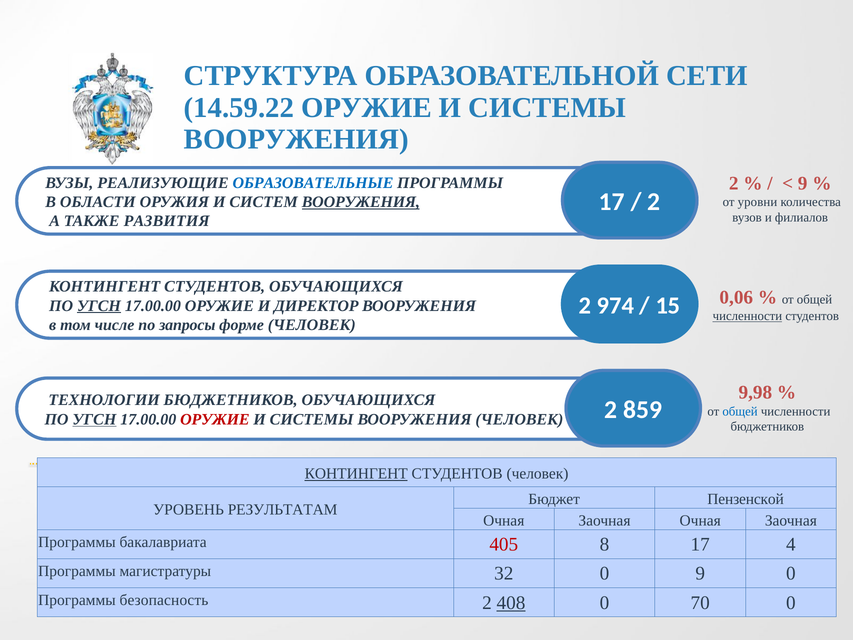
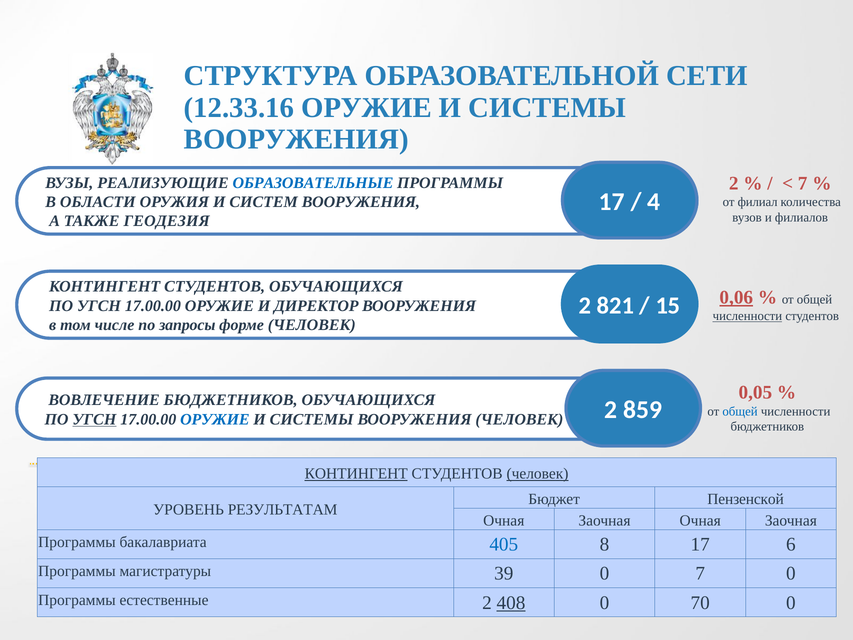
14.59.22: 14.59.22 -> 12.33.16 (239, 108)
9: 9 -> 7 (803, 183)
2: 2 -> 4 (654, 202)
ВООРУЖЕНИЯ underline: present -> none (361, 202)
уровни: уровни -> филиал (758, 202)
РАЗВИТИЯ: РАЗВИТИЯ -> ГЕОДЕЗИЯ (167, 221)
0,06 underline: none -> present (736, 297)
974: 974 -> 821 (615, 306)
УГСН underline: present -> none (99, 306)
9,98: 9,98 -> 0,05 (755, 393)
ТЕХНОЛОГИИ: ТЕХНОЛОГИИ -> ВОВЛЕЧЕНИЕ (104, 400)
ОРУЖИЕ colour: red -> blue (215, 419)
человек underline: none -> present (538, 474)
405 colour: red -> blue (504, 545)
4: 4 -> 6 (791, 545)
32: 32 -> 39 (504, 574)
0 9: 9 -> 7 (700, 574)
безопасность: безопасность -> естественные (164, 600)
